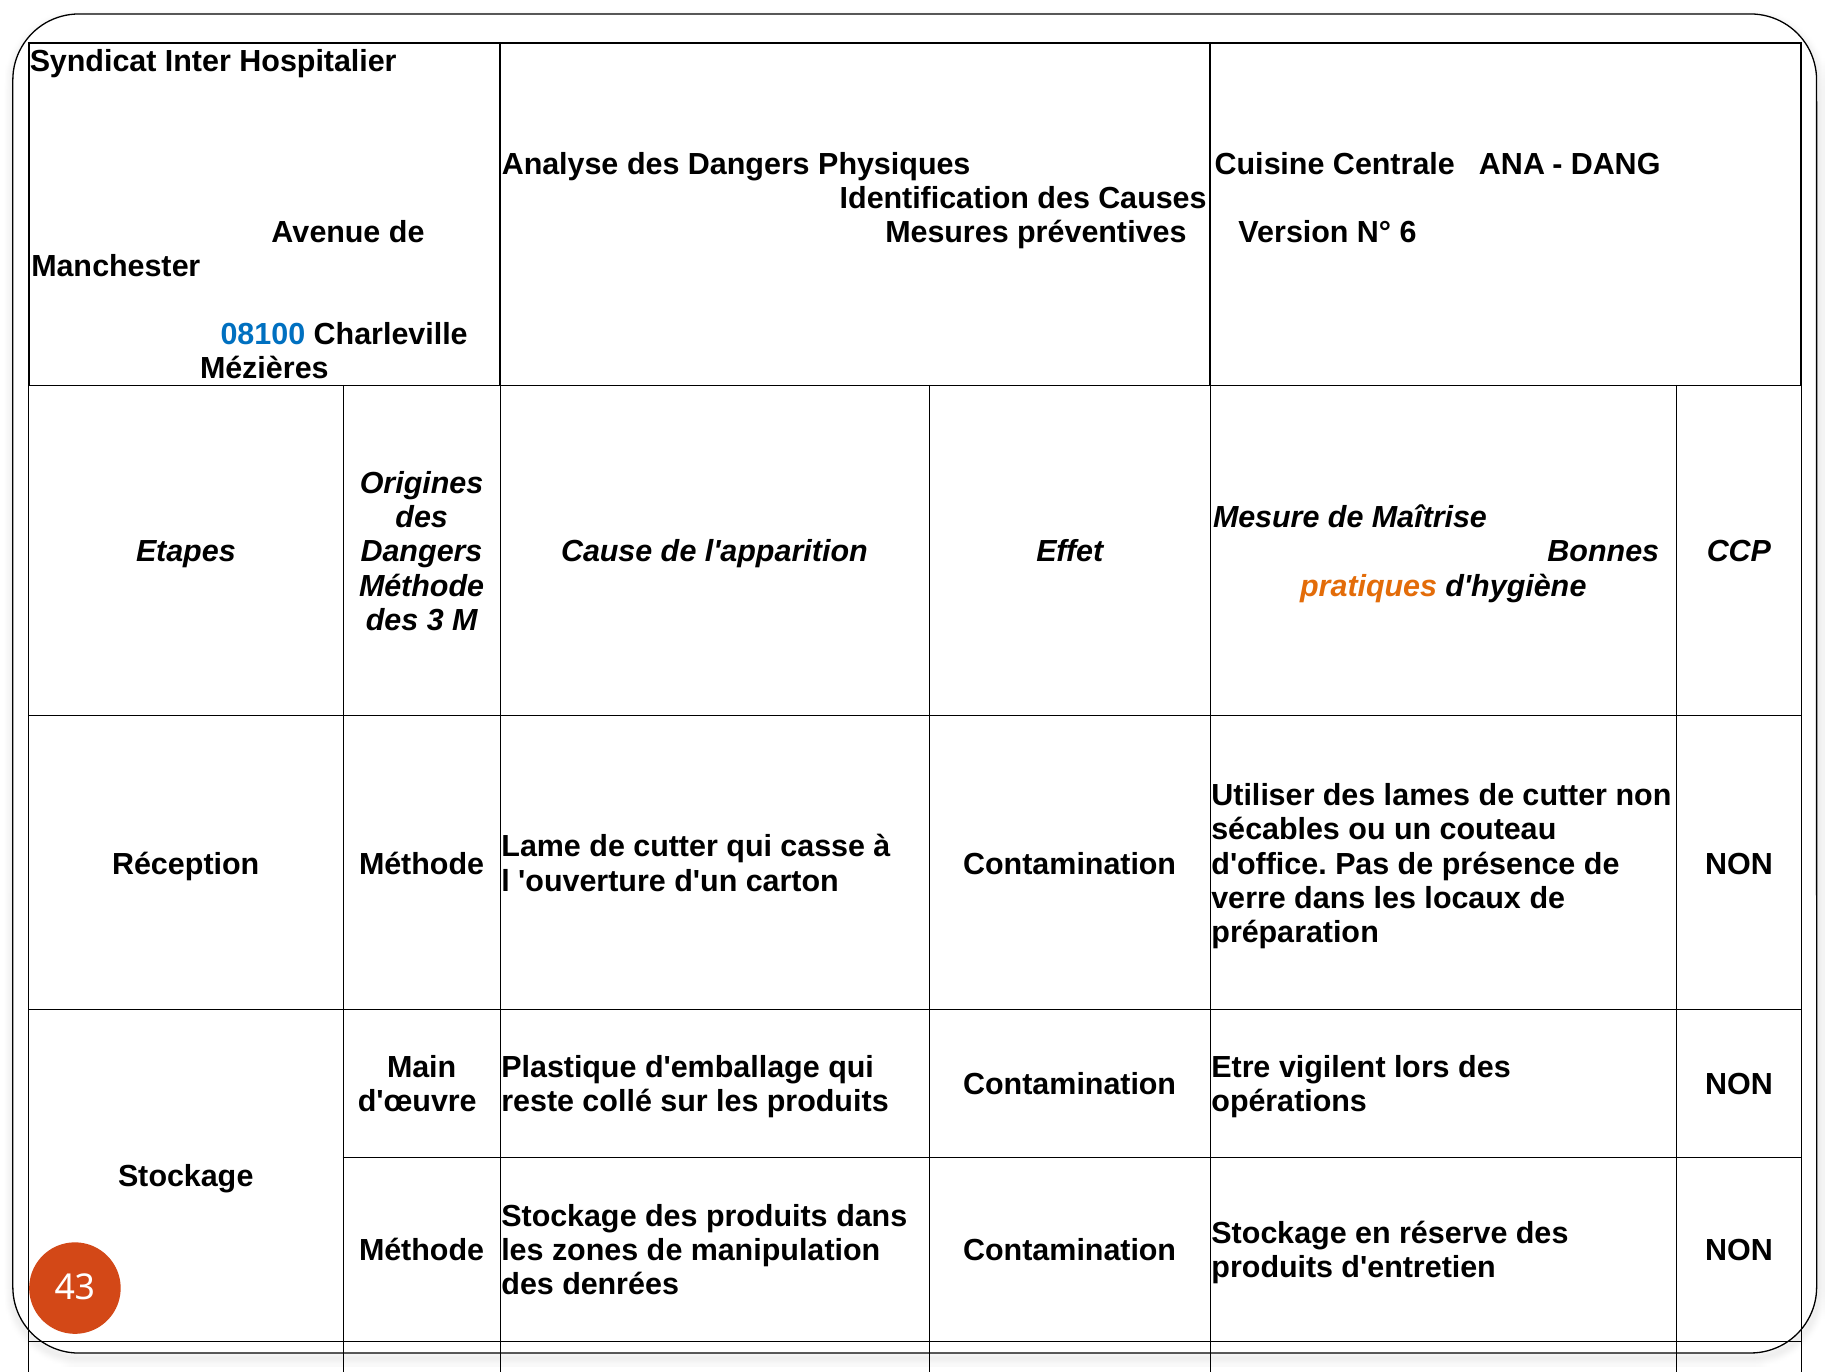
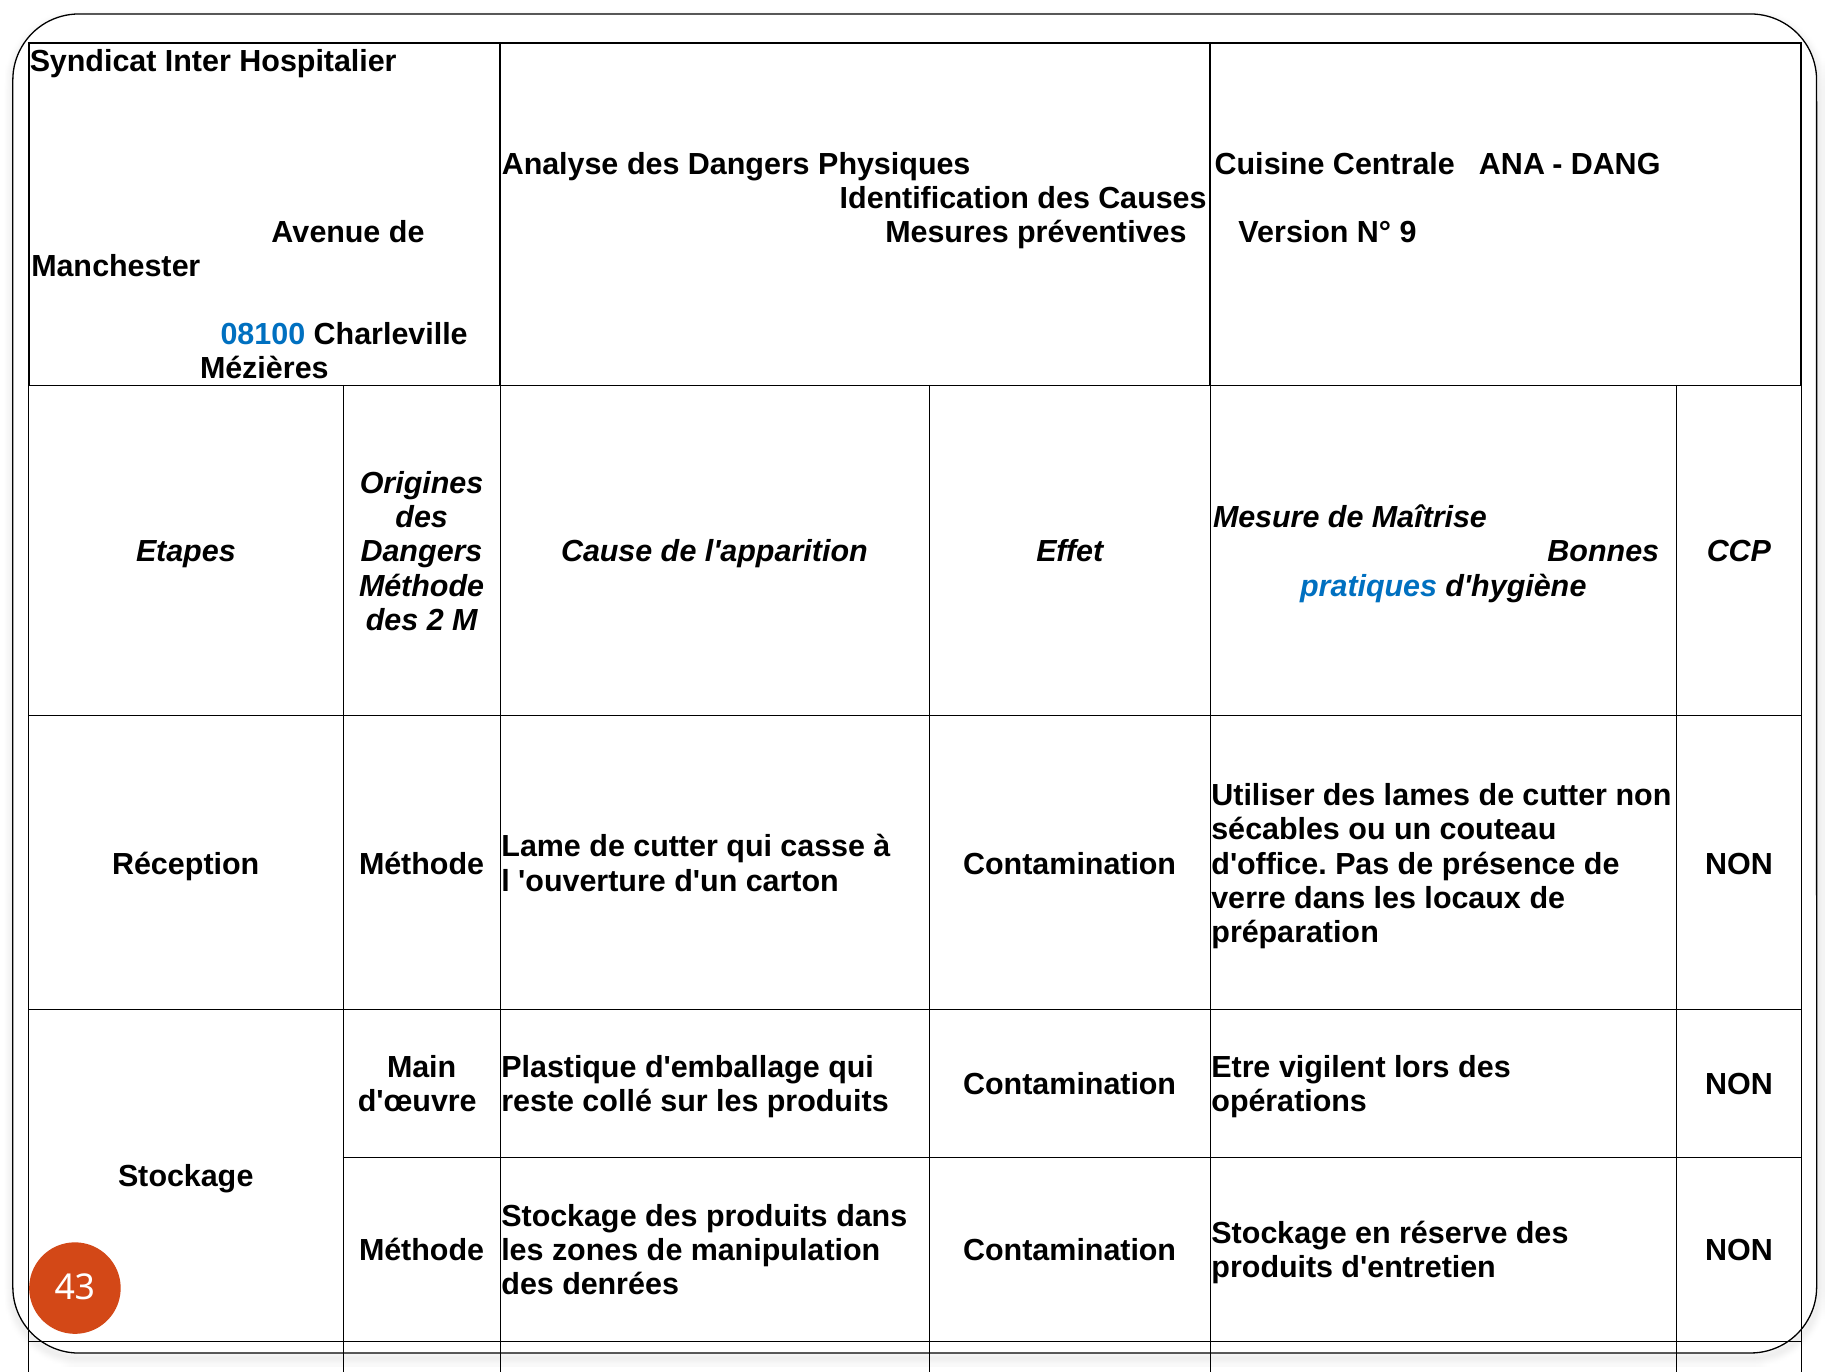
6: 6 -> 9 (1408, 232)
pratiques colour: orange -> blue (1369, 586)
3: 3 -> 2 (435, 620)
